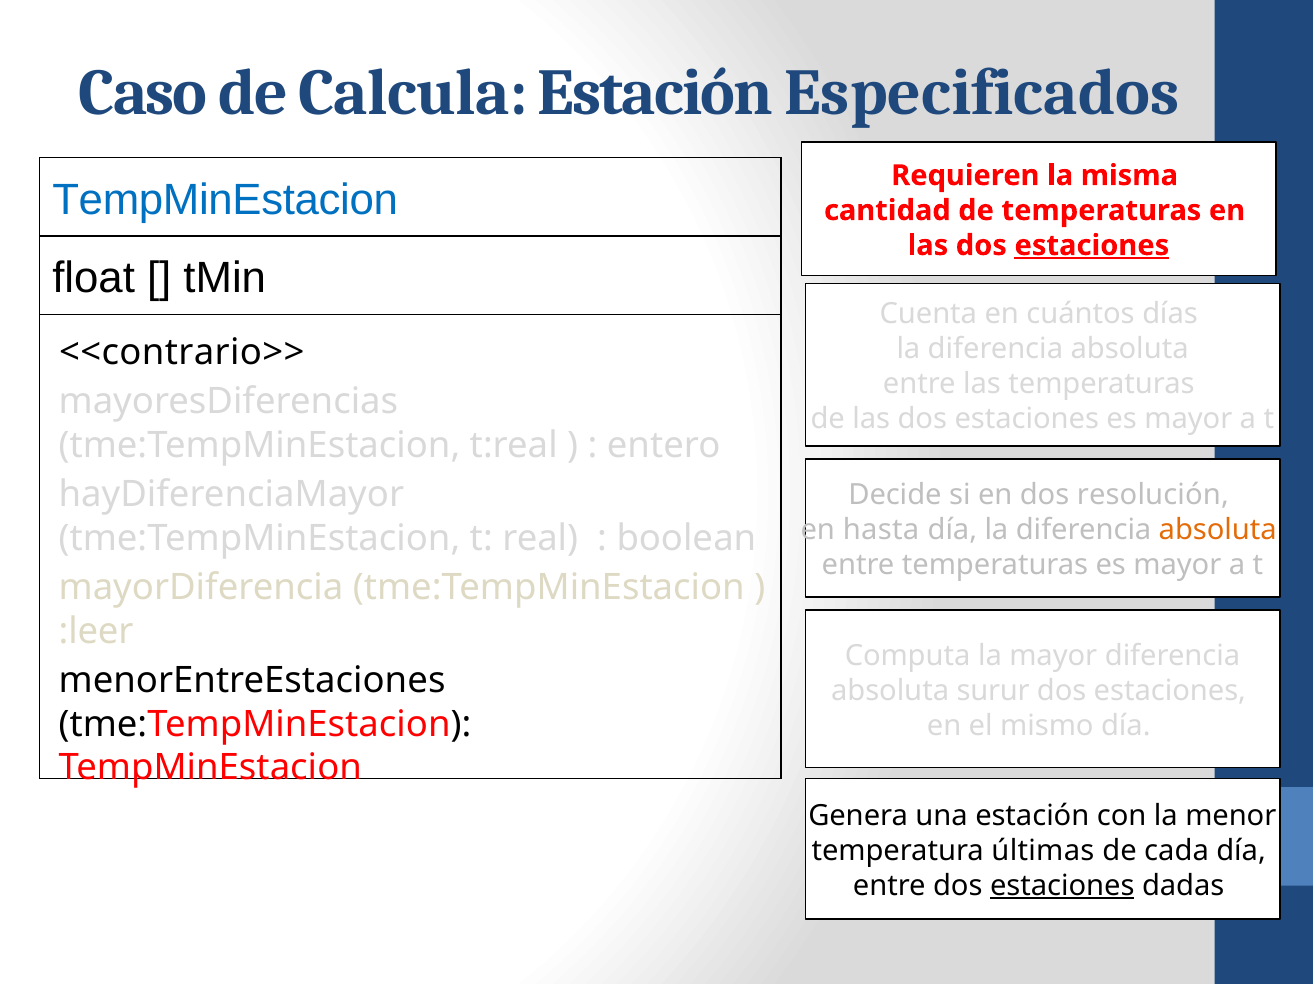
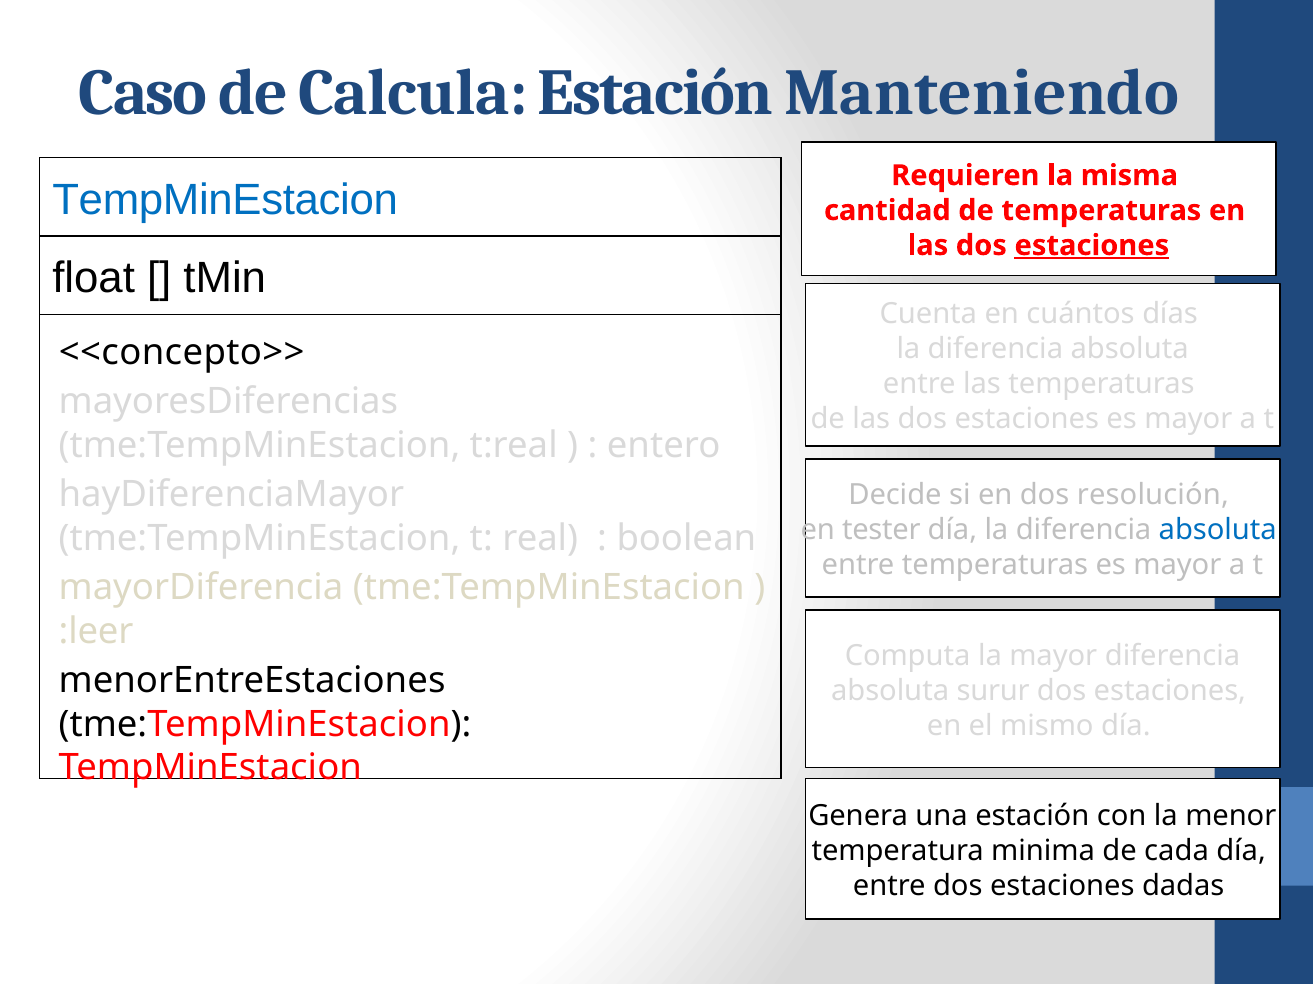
Especificados: Especificados -> Manteniendo (982, 93)
<<contrario>>: <<contrario>> -> <<concepto>> (182, 352)
hasta: hasta -> tester (881, 530)
absoluta colour: orange -> blue (1218, 530)
últimas: últimas -> minima (1043, 851)
estaciones underline: present -> none (1062, 886)
